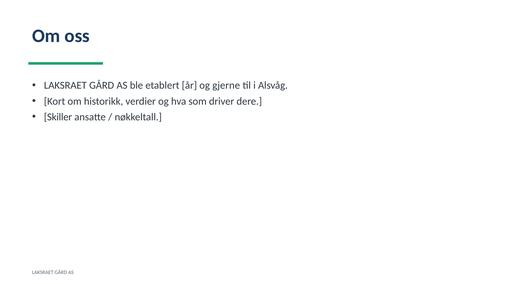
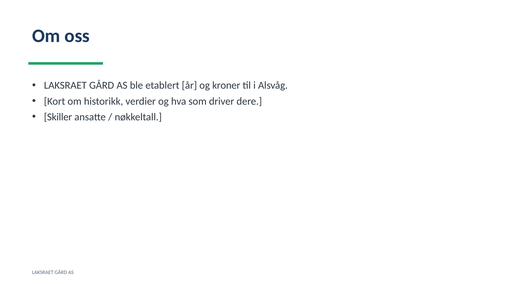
gjerne: gjerne -> kroner (226, 86)
